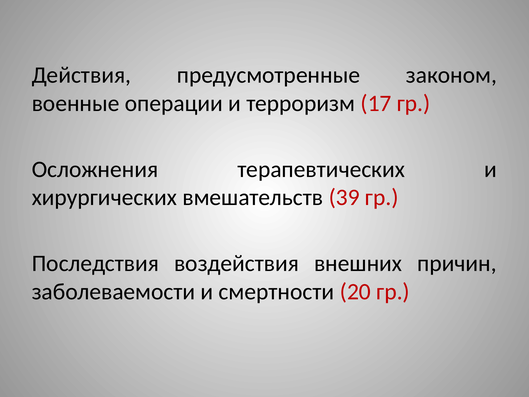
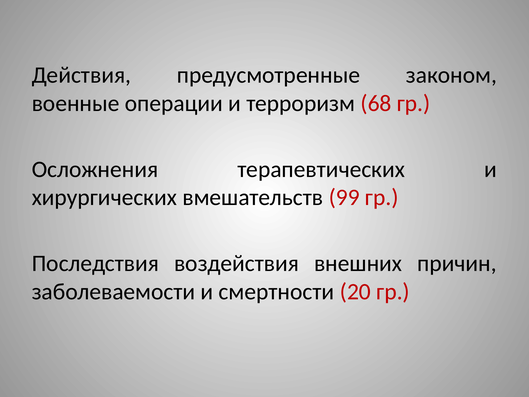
17: 17 -> 68 (376, 103)
39: 39 -> 99 (344, 197)
